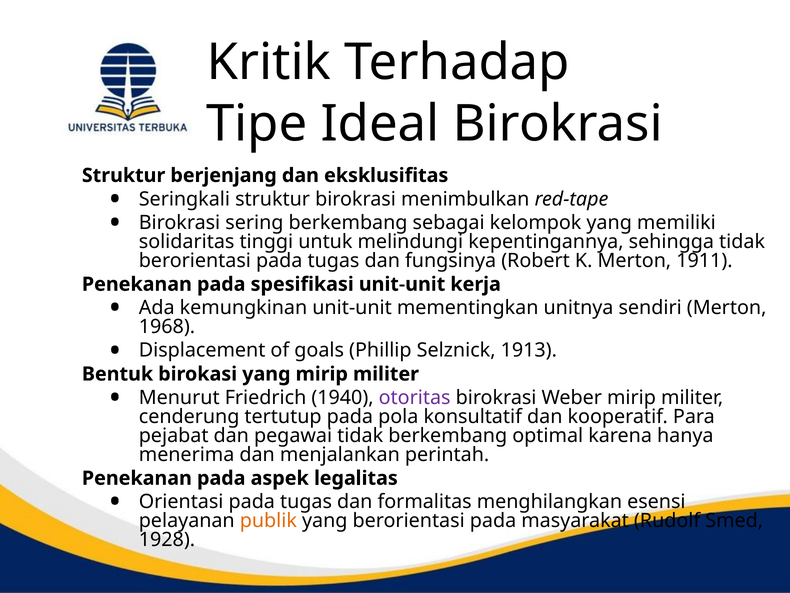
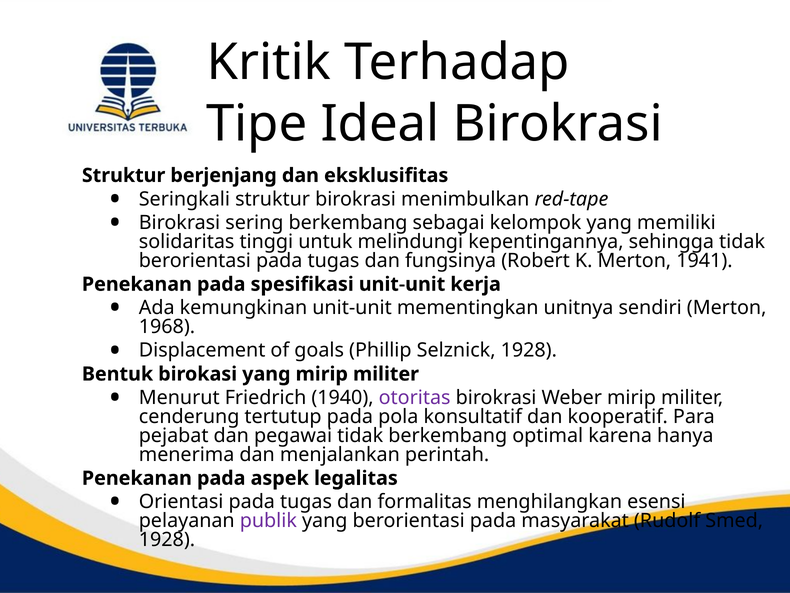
1911: 1911 -> 1941 (704, 260)
Selznick 1913: 1913 -> 1928 (529, 350)
publik colour: orange -> purple (268, 520)
